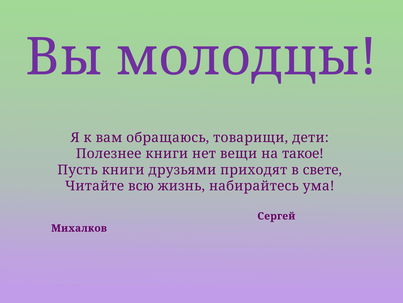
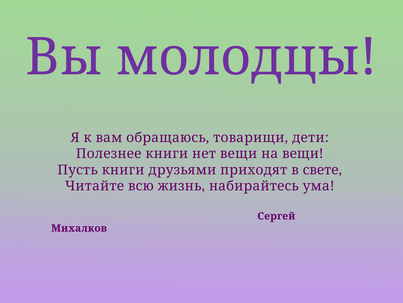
на такое: такое -> вещи (303, 153)
